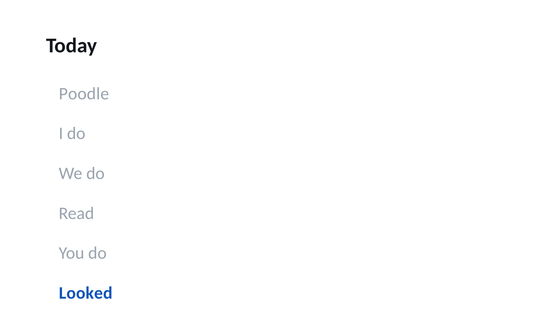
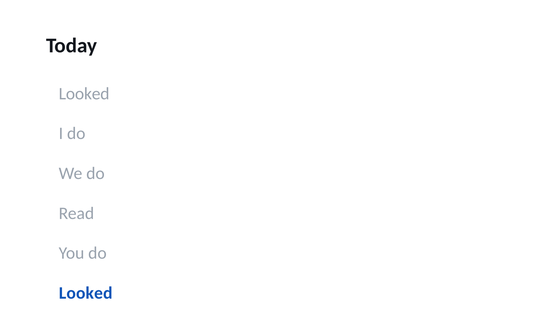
Poodle: Poodle -> Looked (84, 94)
